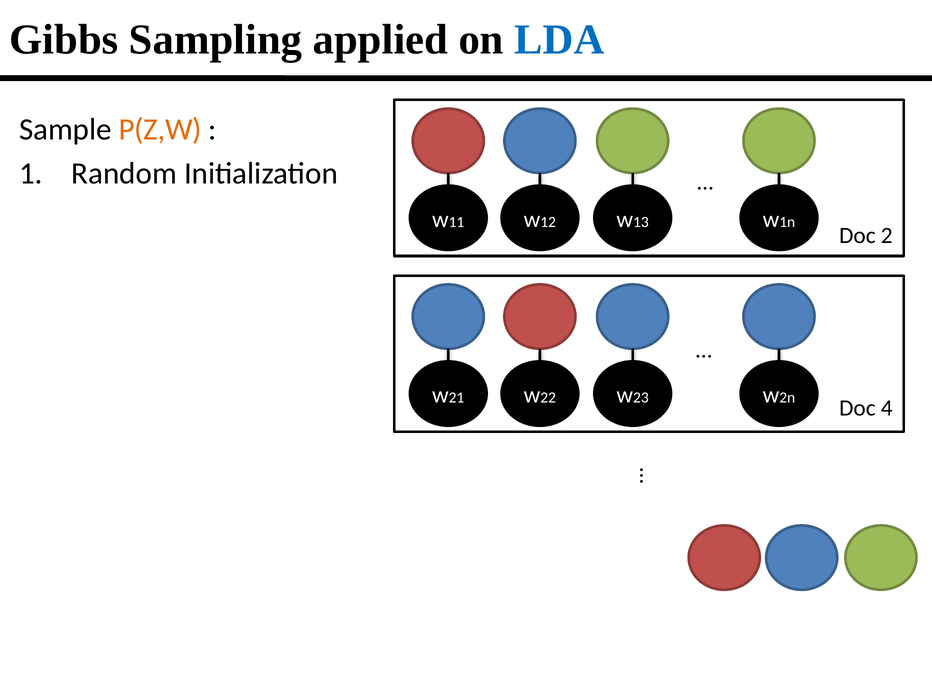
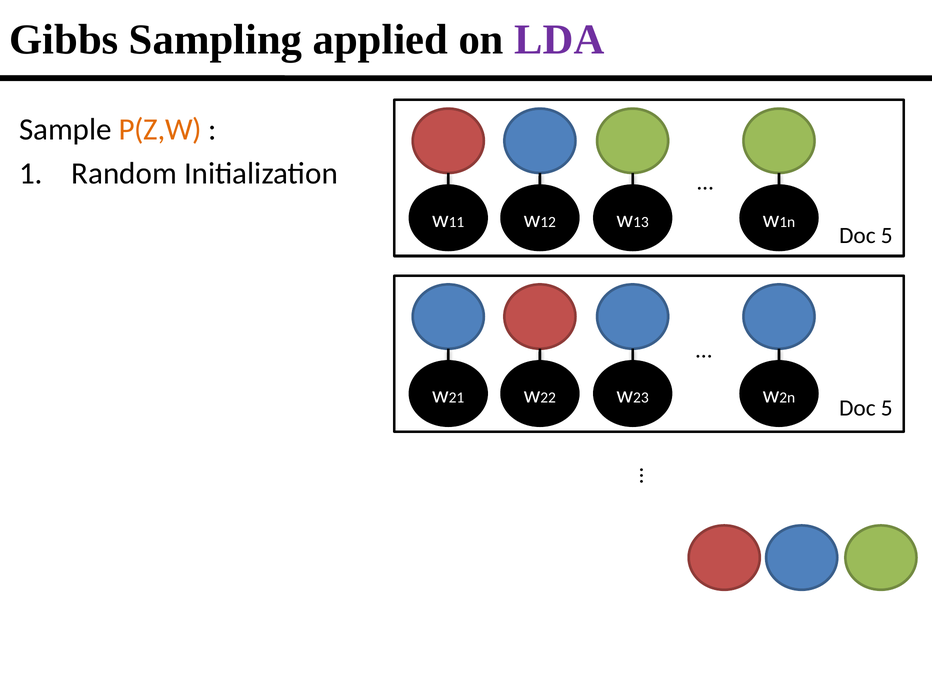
LDA colour: blue -> purple (559, 40)
2: 2 -> 5 (887, 236)
4: 4 -> 5 (887, 408)
